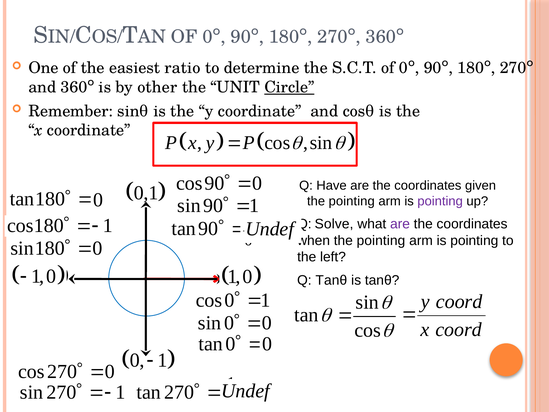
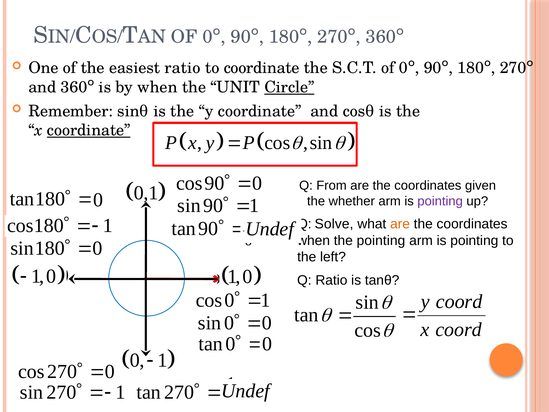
to determine: determine -> coordinate (262, 68)
by other: other -> when (157, 87)
coordinate underline: none -> present (89, 130)
Have: Have -> From (332, 185)
pointing: pointing -> whether (352, 201)
are colour: purple -> orange (400, 224)
Q Tanθ: Tanθ -> Ratio (331, 280)
